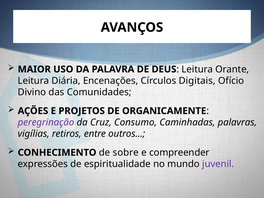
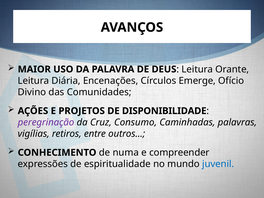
Digitais: Digitais -> Emerge (197, 81)
ORGANICAMENTE: ORGANICAMENTE -> DISPONIBILIDADE (164, 111)
sobre: sobre -> numa (126, 153)
juvenil colour: purple -> blue (218, 164)
